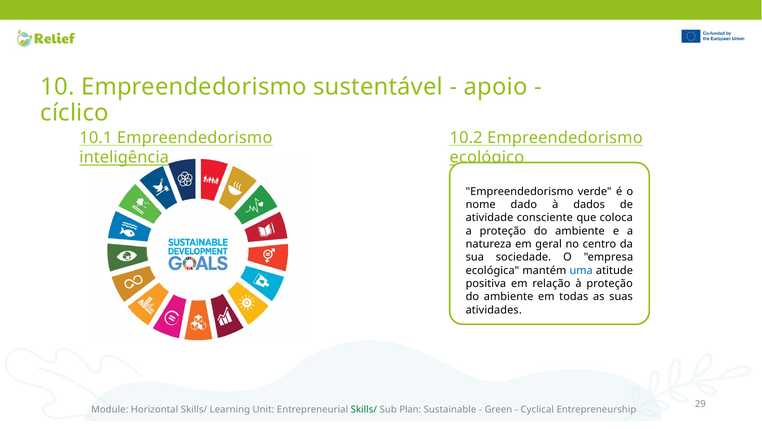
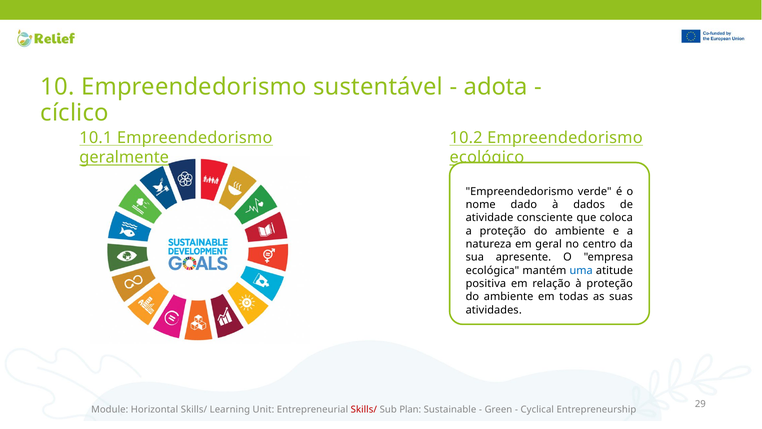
apoio: apoio -> adota (496, 87)
inteligência: inteligência -> geralmente (124, 157)
sociedade: sociedade -> apresente (523, 257)
Skills/ colour: green -> red (364, 409)
